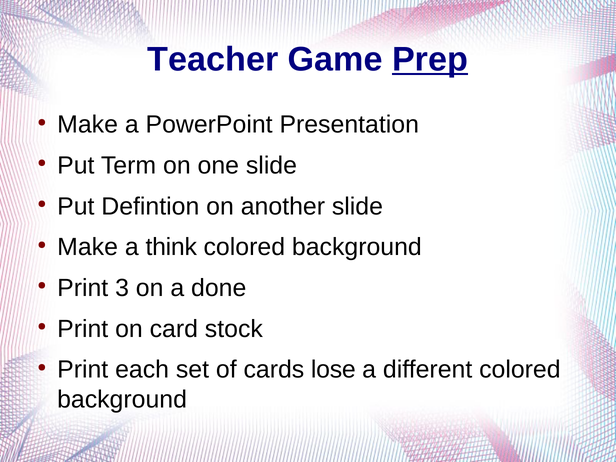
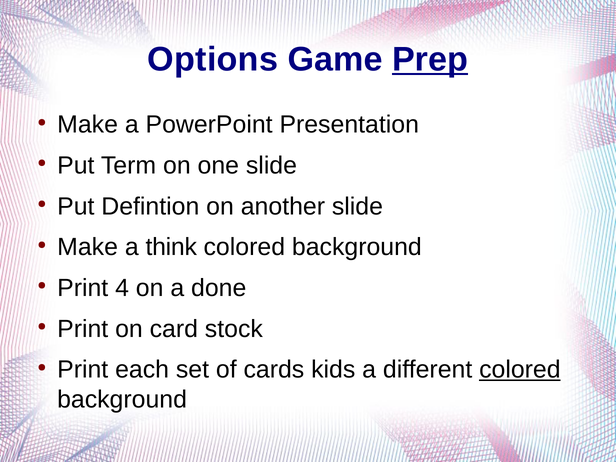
Teacher: Teacher -> Options (213, 59)
3: 3 -> 4 (122, 288)
lose: lose -> kids (333, 370)
colored underline: none -> present (520, 370)
